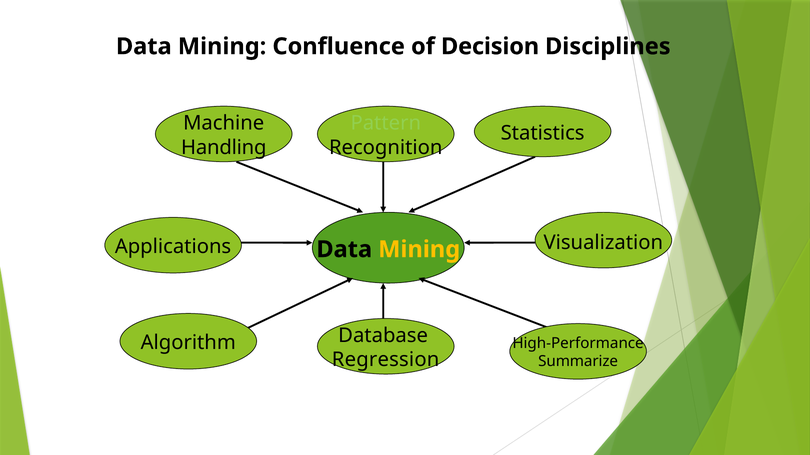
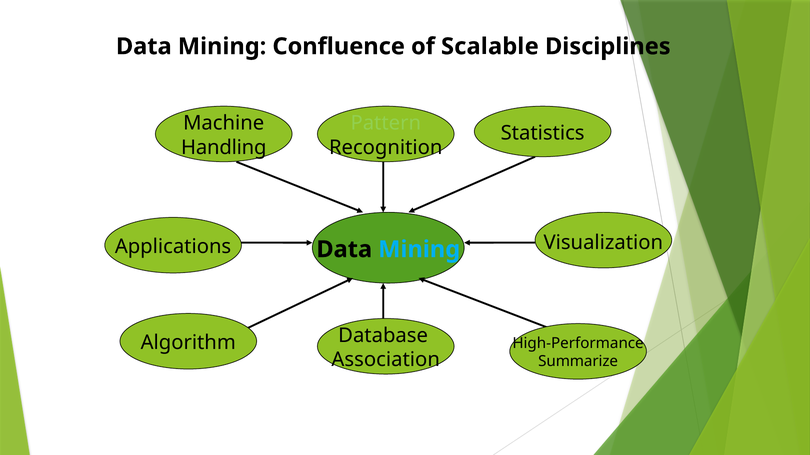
Decision: Decision -> Scalable (490, 47)
Mining colour: yellow -> light blue (419, 250)
Regression: Regression -> Association (386, 360)
